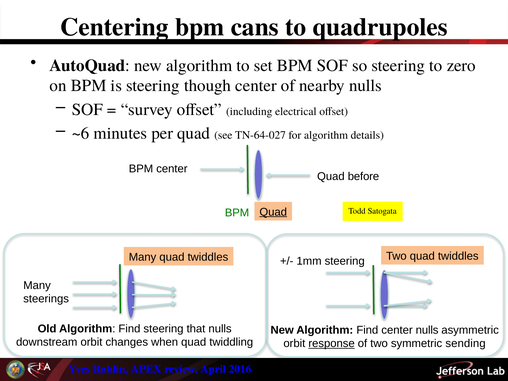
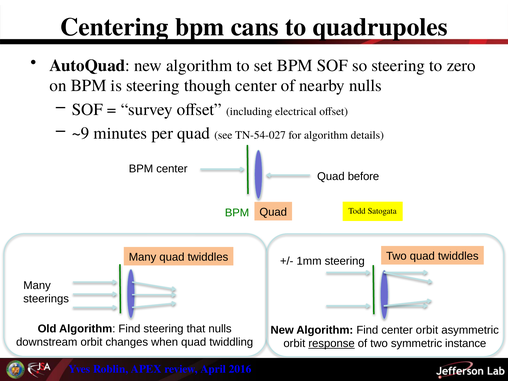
~6: ~6 -> ~9 (81, 133)
TN-64-027: TN-64-027 -> TN-54-027 (260, 135)
Quad underline: present -> none (273, 212)
center nulls: nulls -> orbit (427, 330)
sending: sending -> instance (466, 344)
